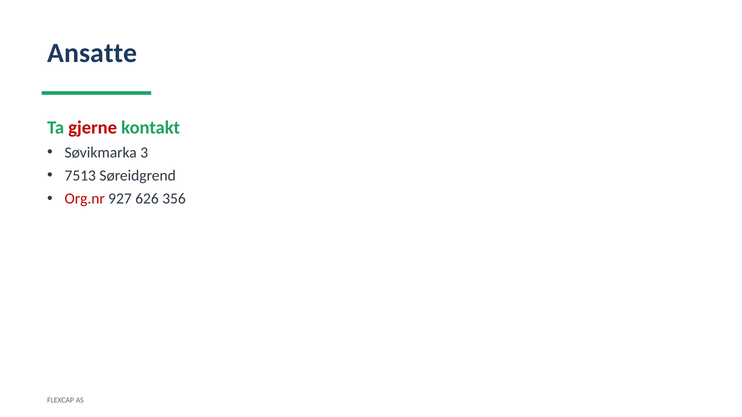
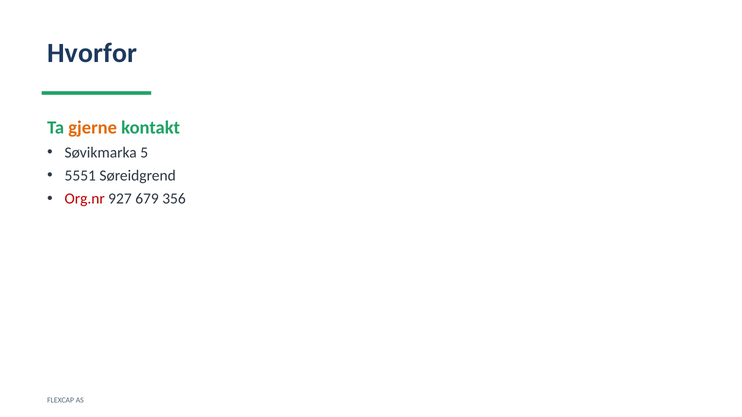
Ansatte: Ansatte -> Hvorfor (92, 53)
gjerne colour: red -> orange (93, 128)
3: 3 -> 5 (144, 153)
7513: 7513 -> 5551 (80, 176)
626: 626 -> 679 (147, 199)
